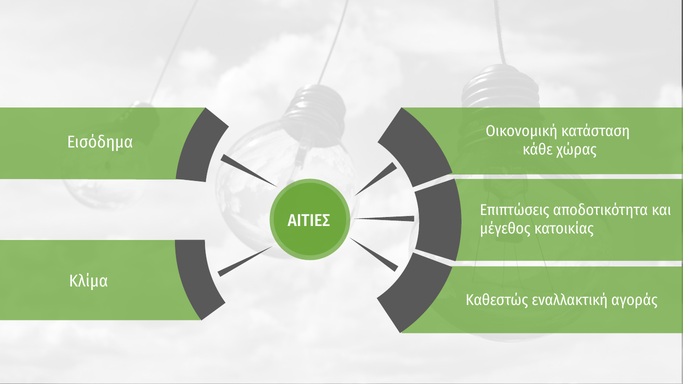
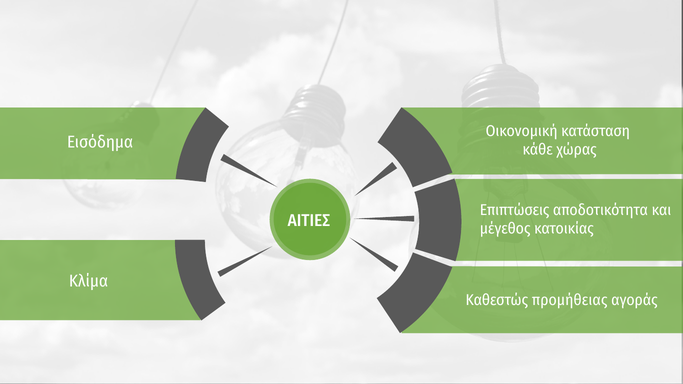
εναλλακτική: εναλλακτική -> προμήθειας (570, 300)
